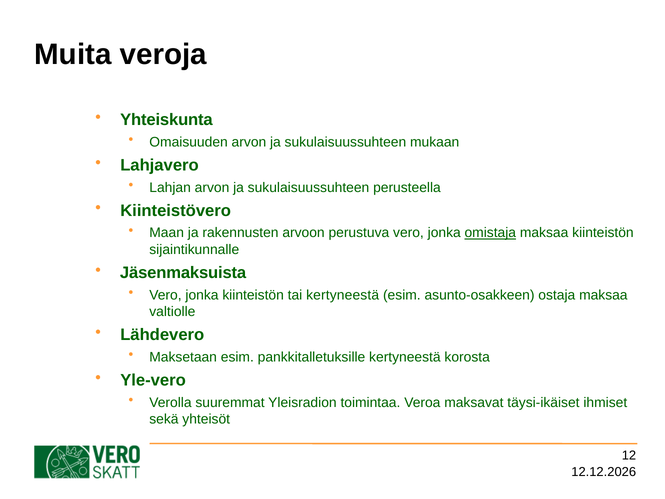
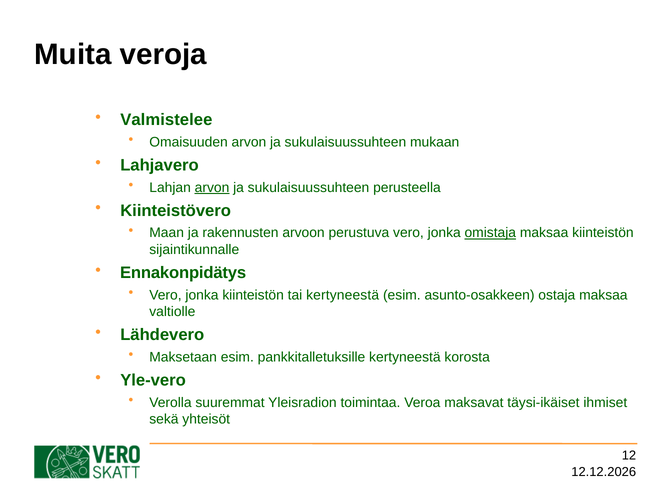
Yhteiskunta: Yhteiskunta -> Valmistelee (166, 120)
arvon underline: none -> present (212, 187)
Jäsenmaksuista: Jäsenmaksuista -> Ennakonpidätys (183, 273)
